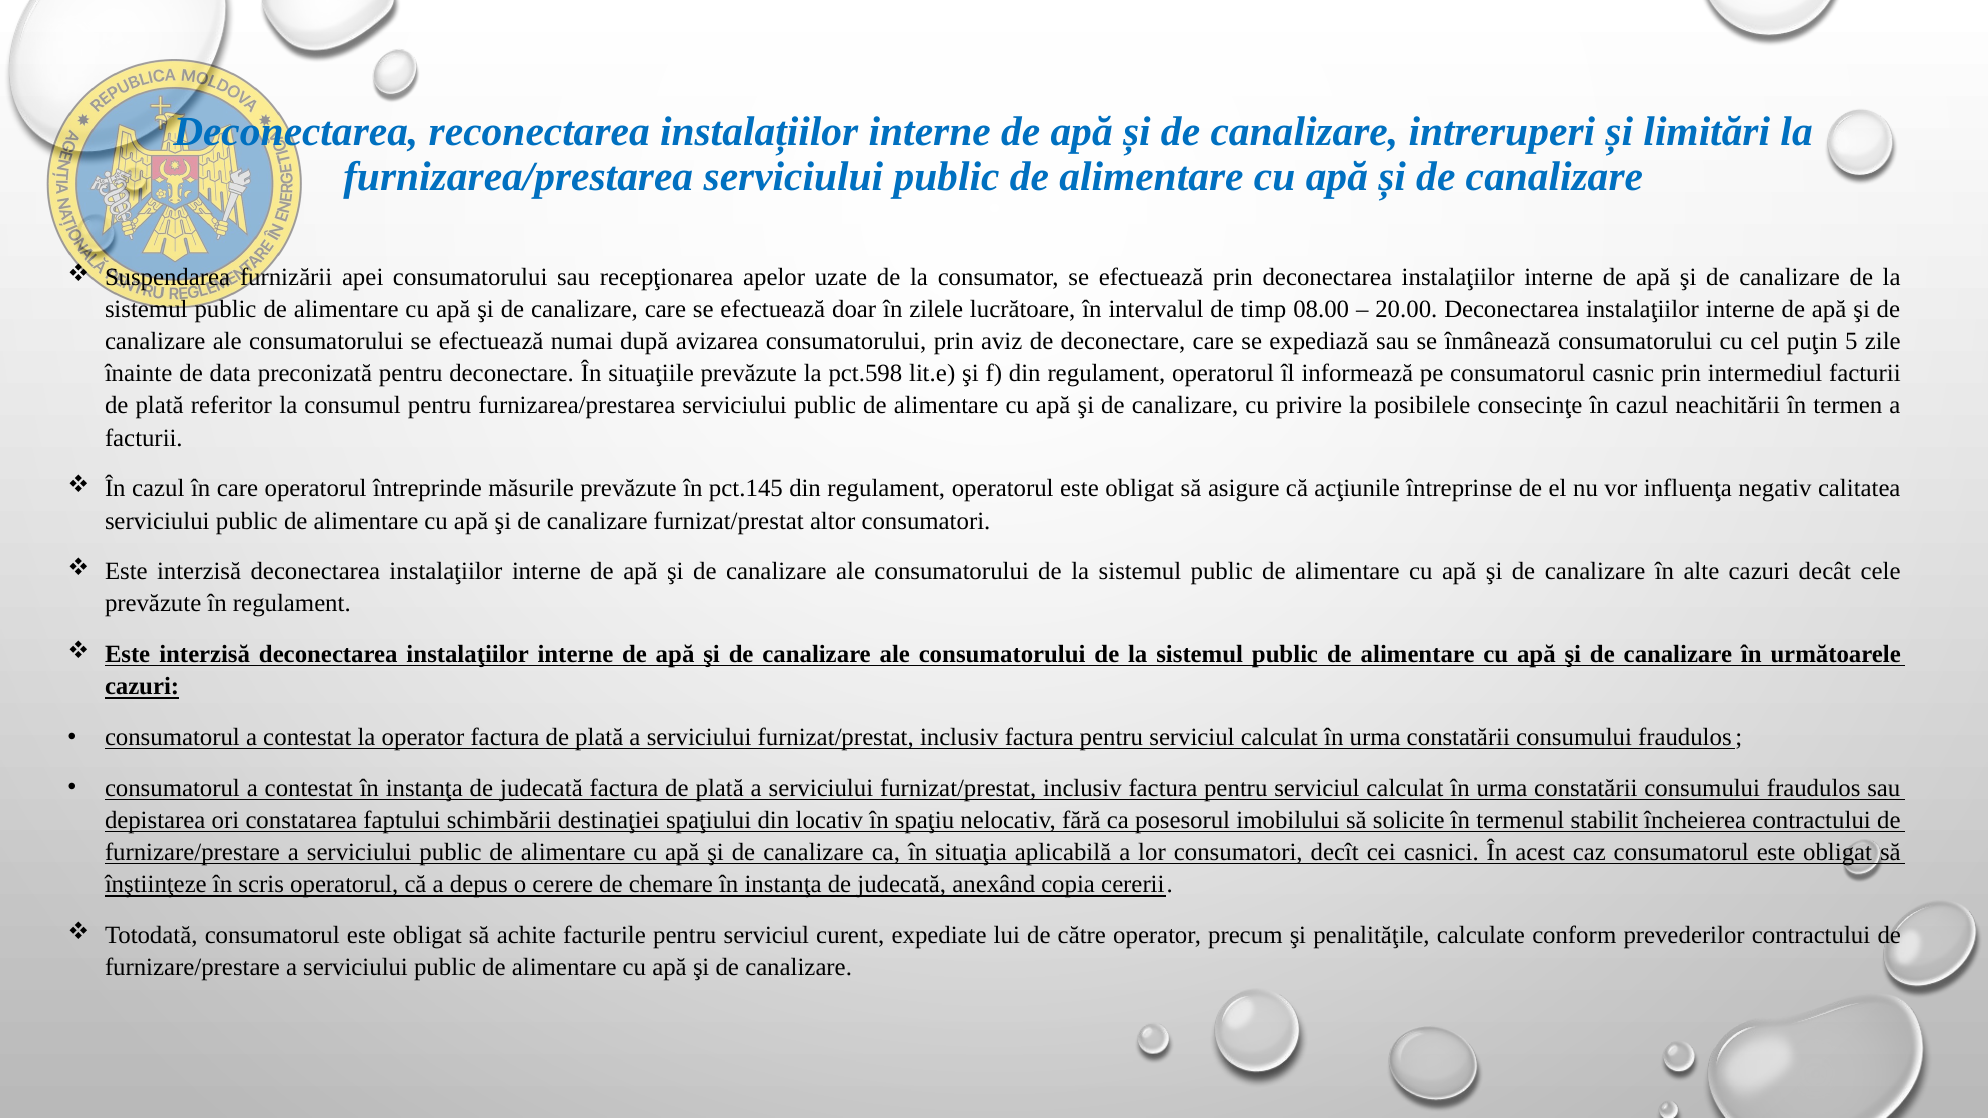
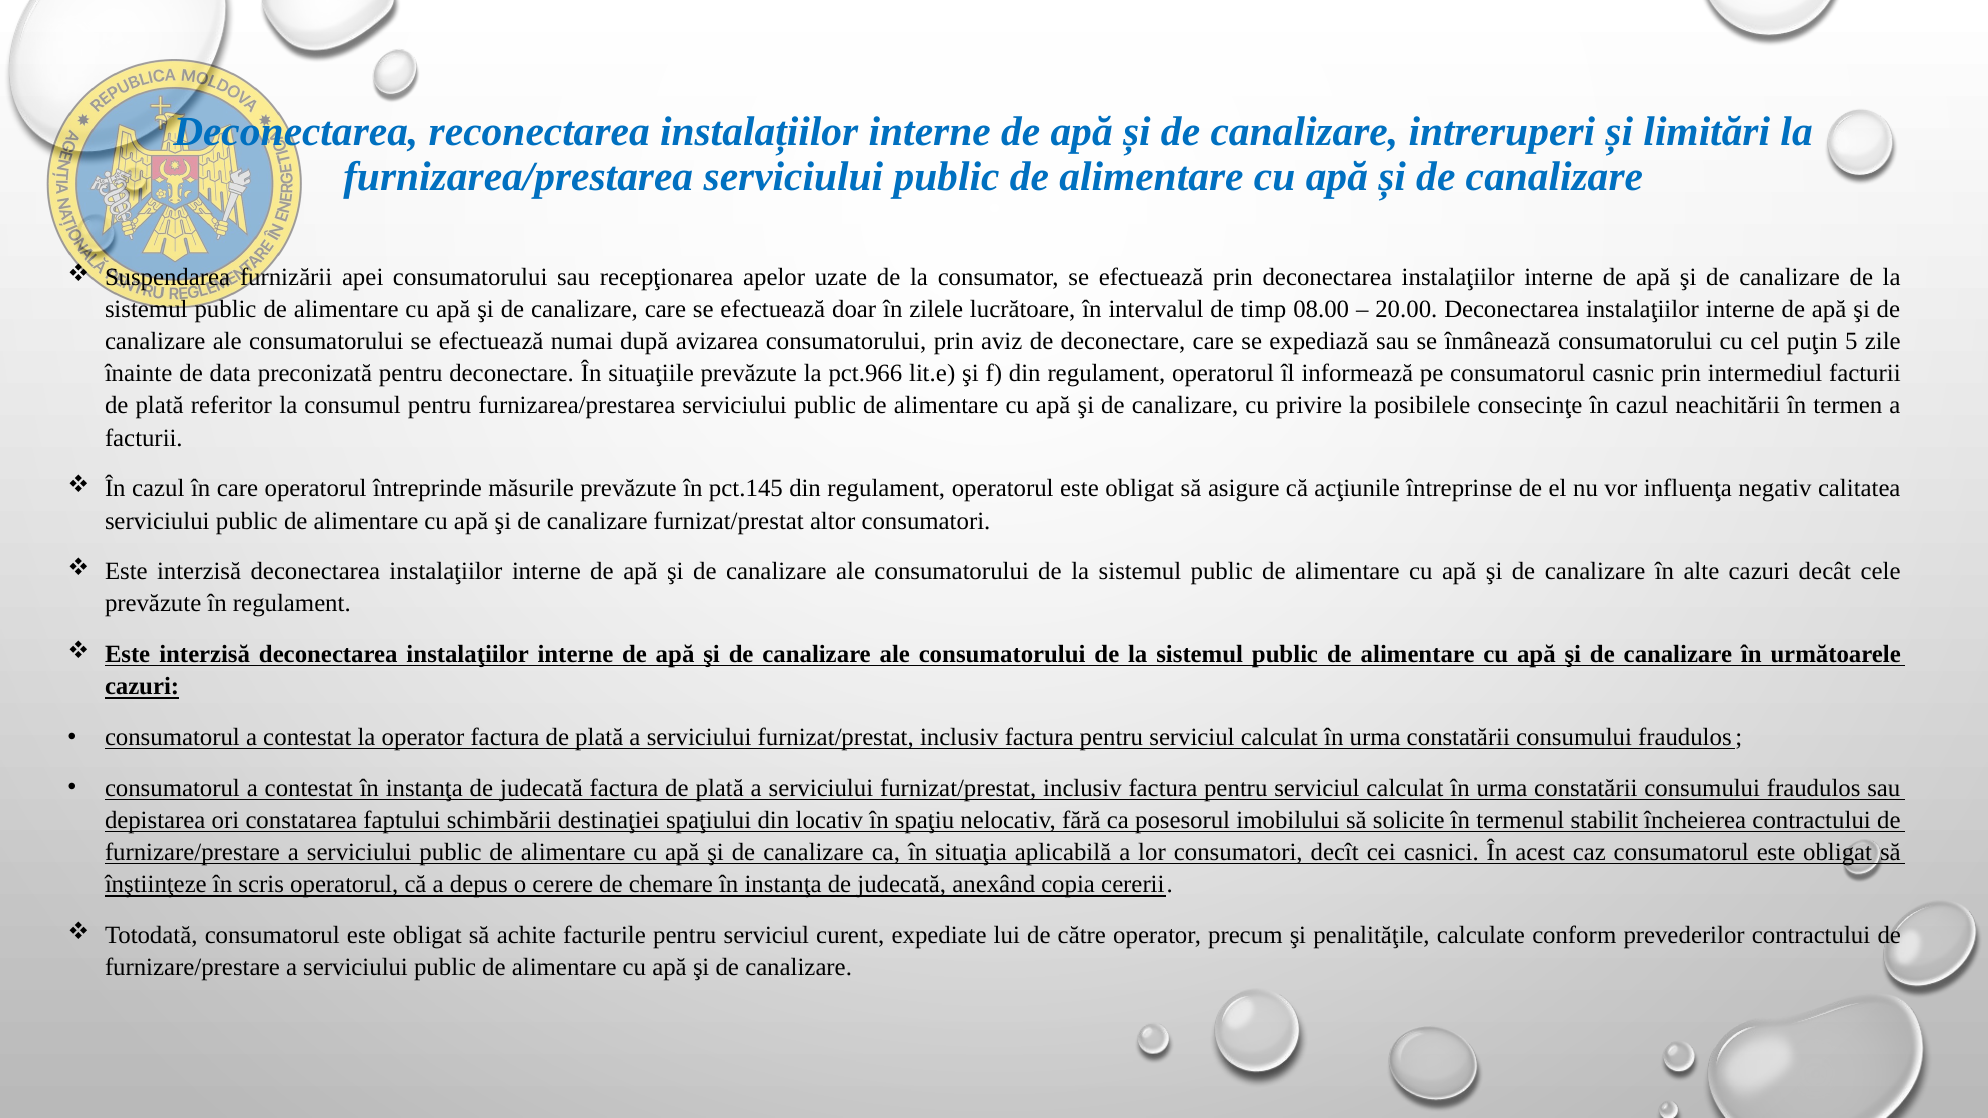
pct.598: pct.598 -> pct.966 (865, 374)
